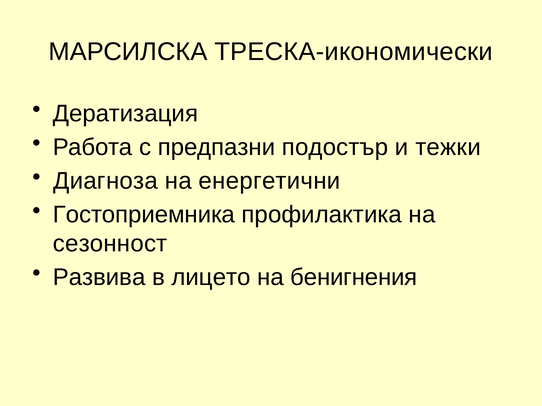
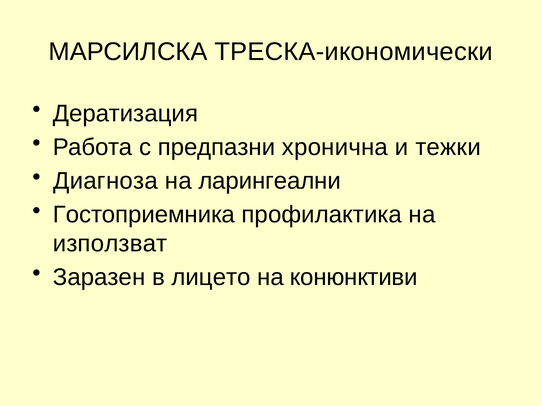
подостър: подостър -> хронична (335, 147)
енергетични: енергетични -> ларингеални (270, 181)
сезонност: сезонност -> използват (110, 244)
Развива: Развива -> Заразен (99, 278)
бенигнения: бенигнения -> конюнктиви (354, 278)
